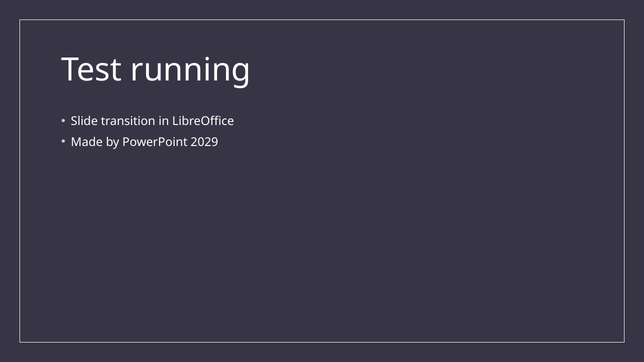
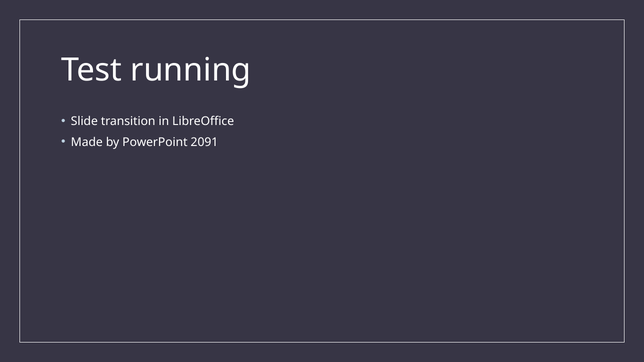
2029: 2029 -> 2091 (204, 142)
